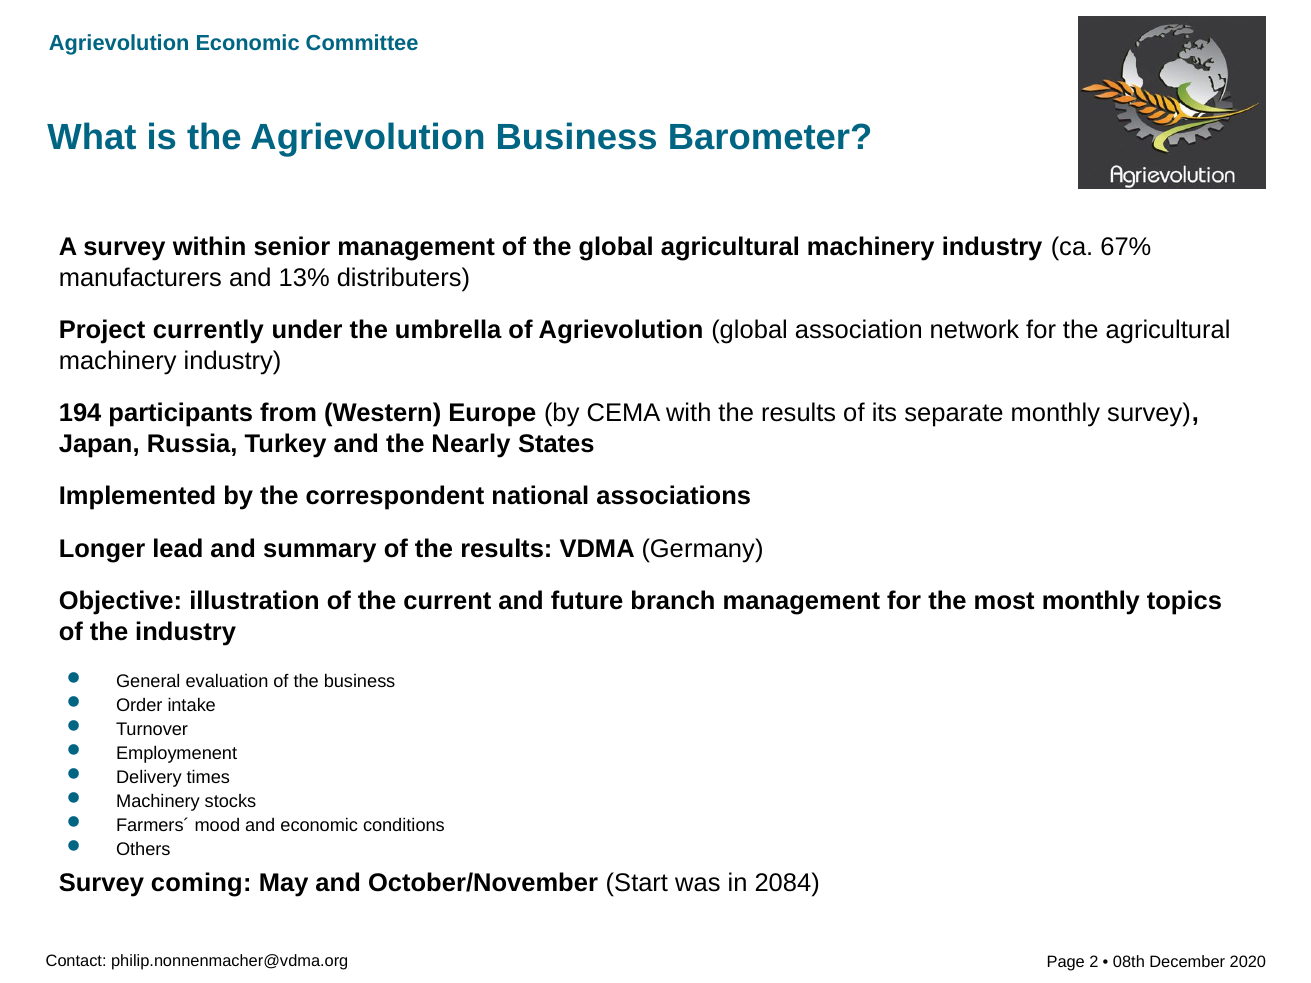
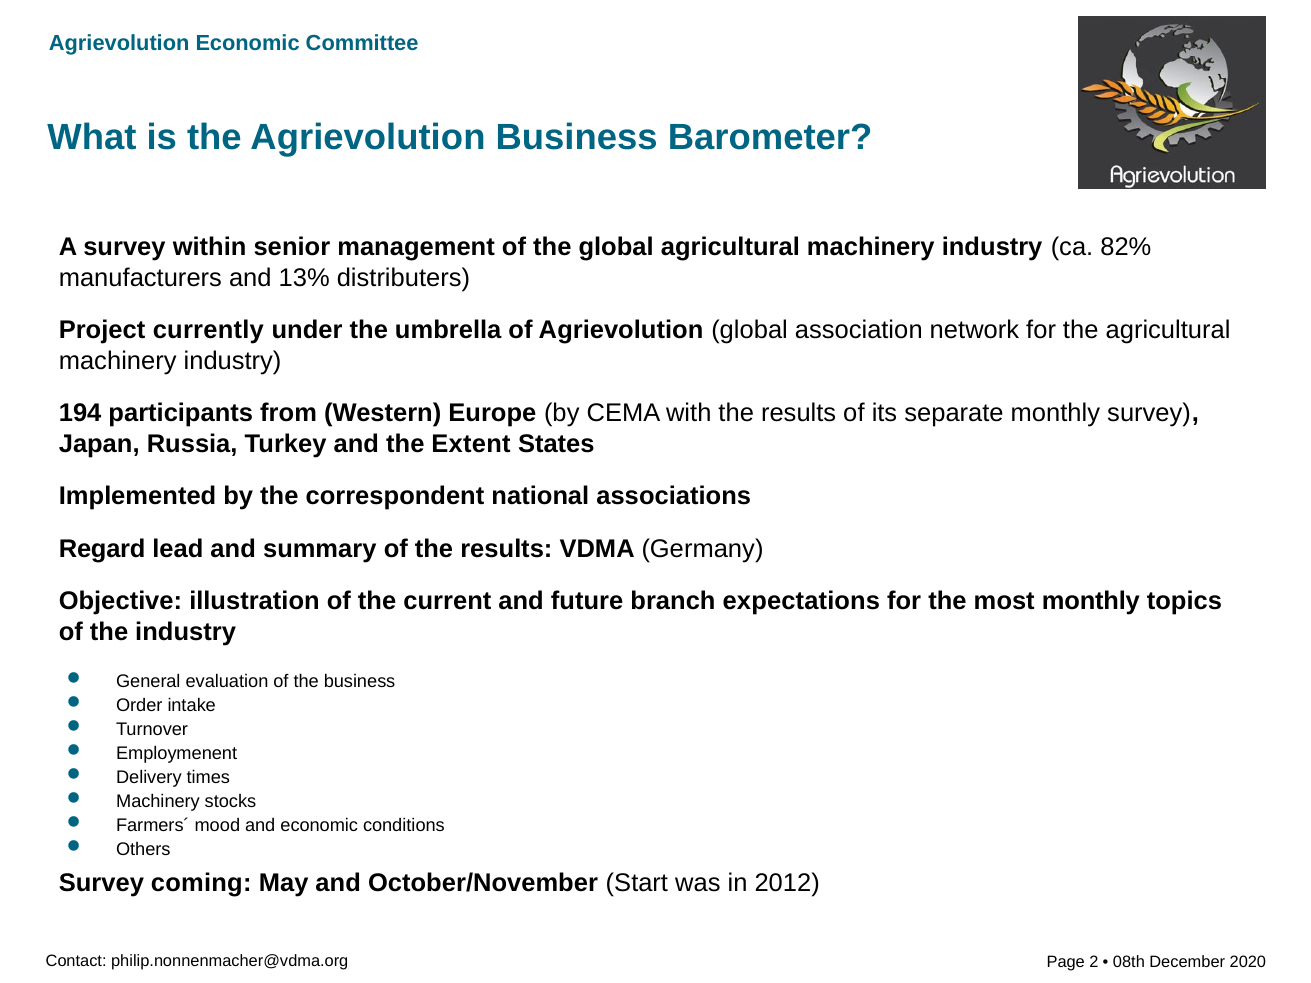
67%: 67% -> 82% (1126, 247)
Nearly: Nearly -> Extent (471, 444)
Longer: Longer -> Regard (102, 549)
branch management: management -> expectations (801, 601)
2084: 2084 -> 2012 (787, 883)
